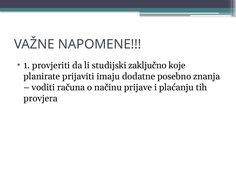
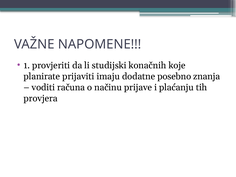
zaključno: zaključno -> konačnih (147, 65)
